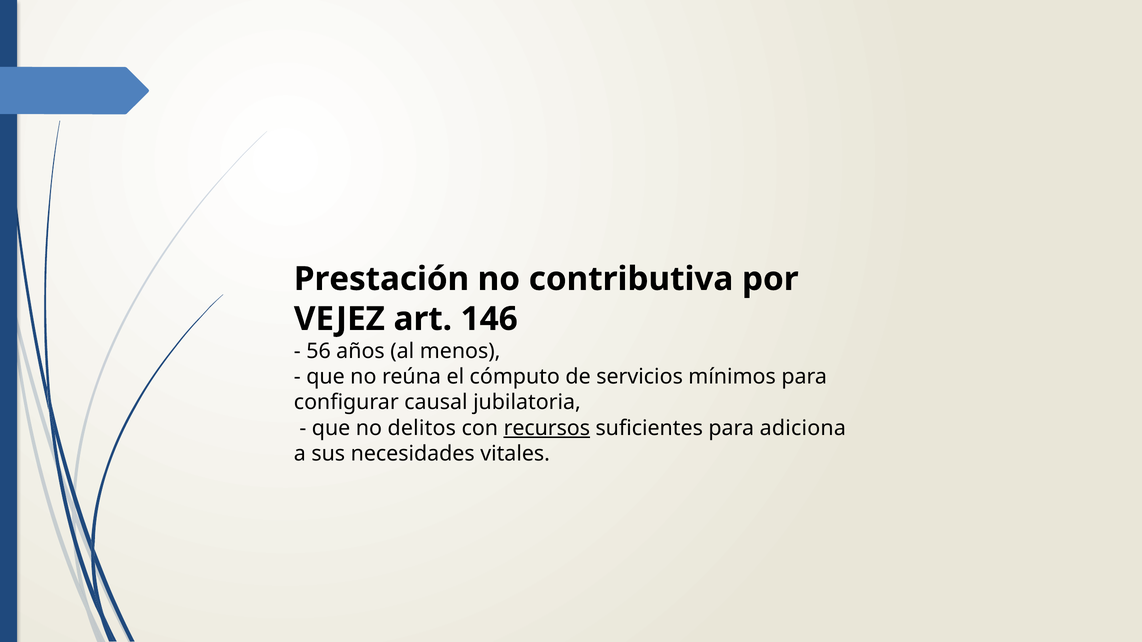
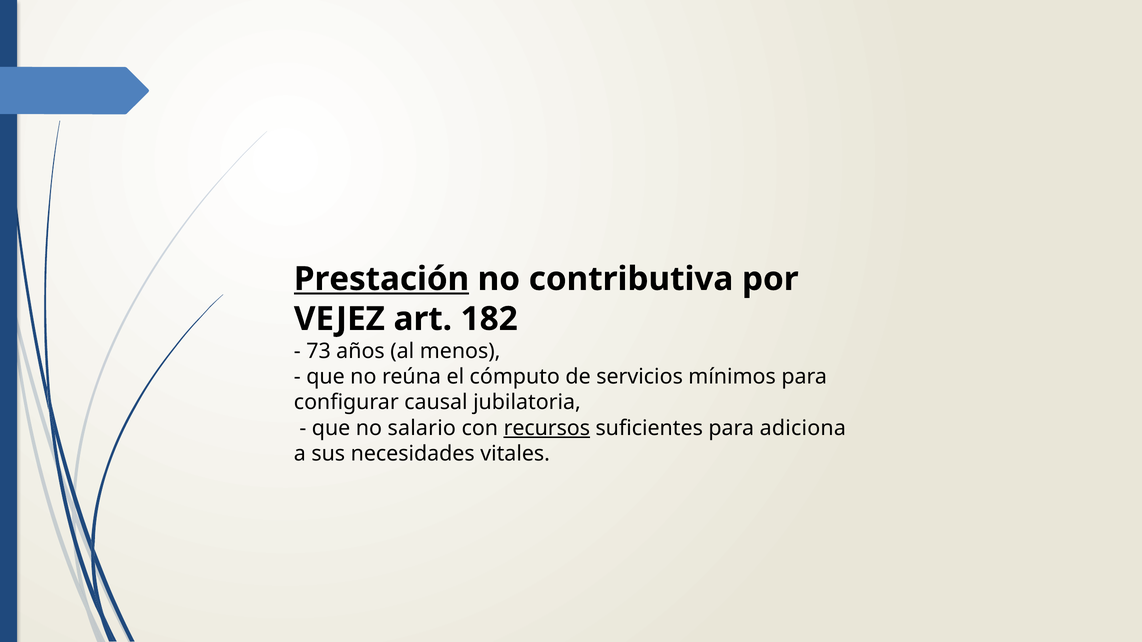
Prestación underline: none -> present (382, 279)
146: 146 -> 182 (489, 319)
56: 56 -> 73 (319, 351)
delitos: delitos -> salario (422, 428)
